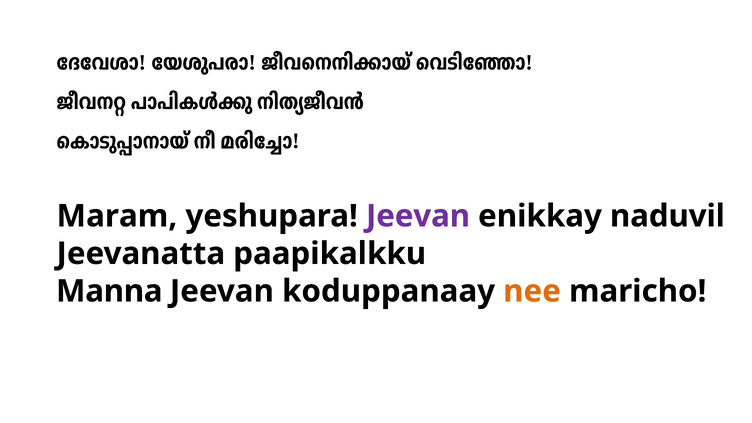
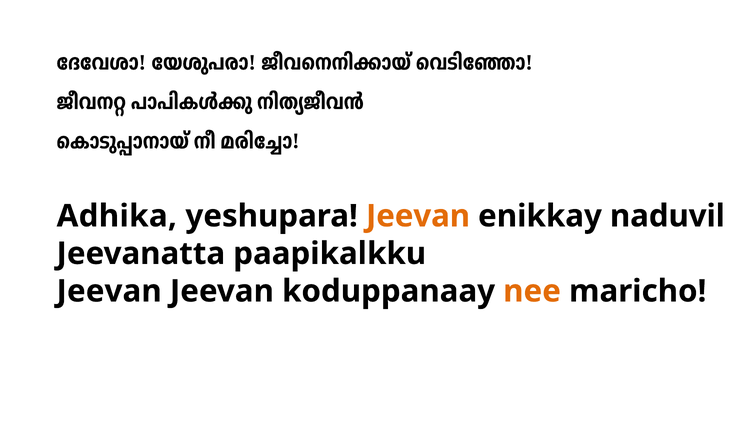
Maram: Maram -> Adhika (117, 216)
Jeevan colour: purple -> orange (418, 216)
Manna: Manna -> Jeevan (109, 291)
